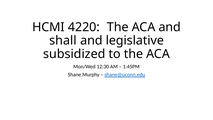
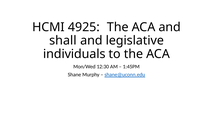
4220: 4220 -> 4925 (84, 27)
subsidized: subsidized -> individuals (74, 54)
